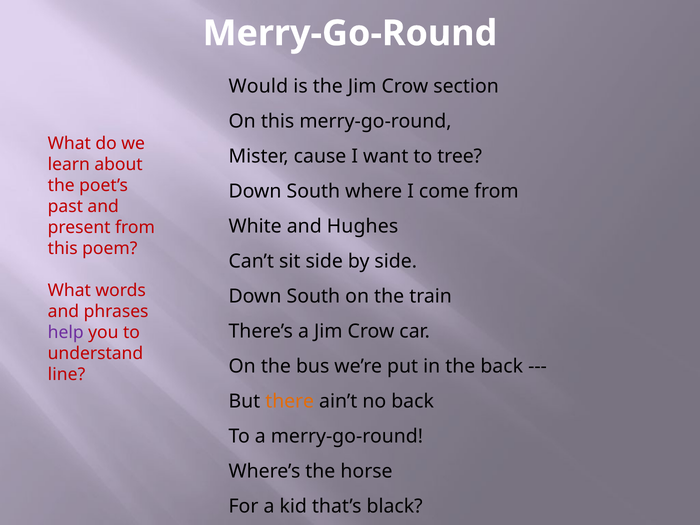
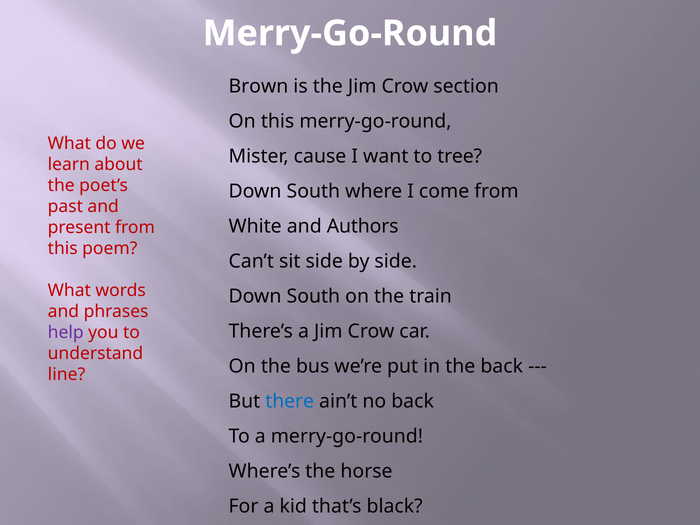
Would: Would -> Brown (258, 86)
Hughes: Hughes -> Authors (363, 226)
there colour: orange -> blue (290, 401)
